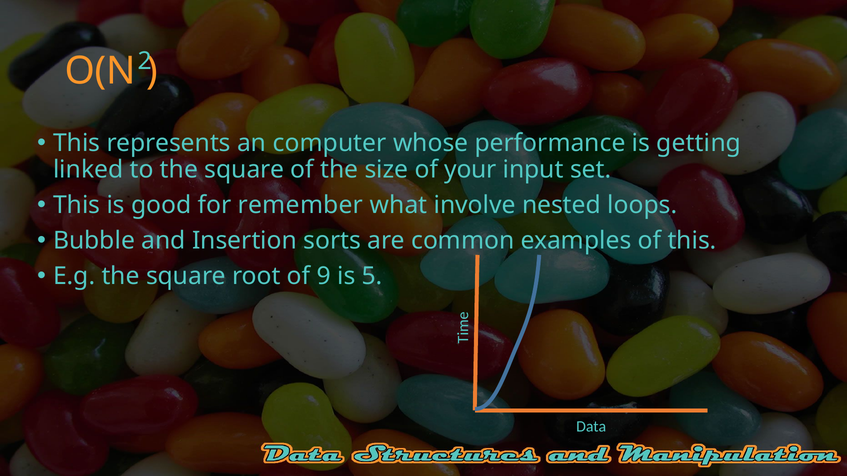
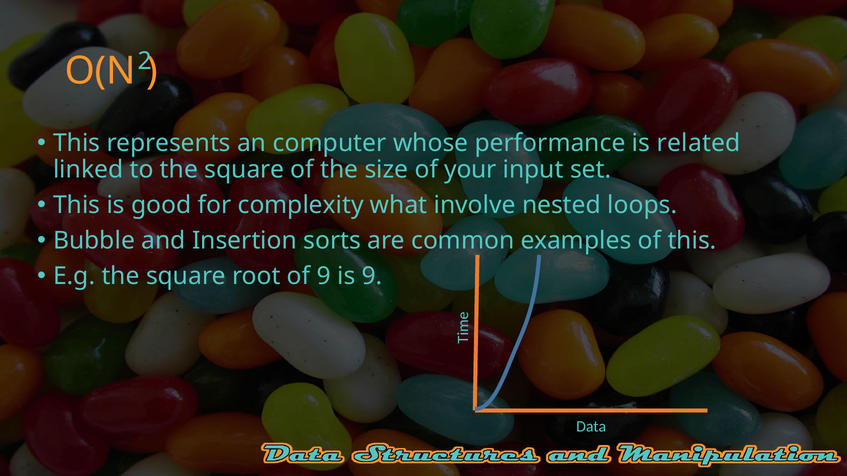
getting: getting -> related (699, 143)
remember: remember -> complexity (301, 205)
is 5: 5 -> 9 (372, 276)
